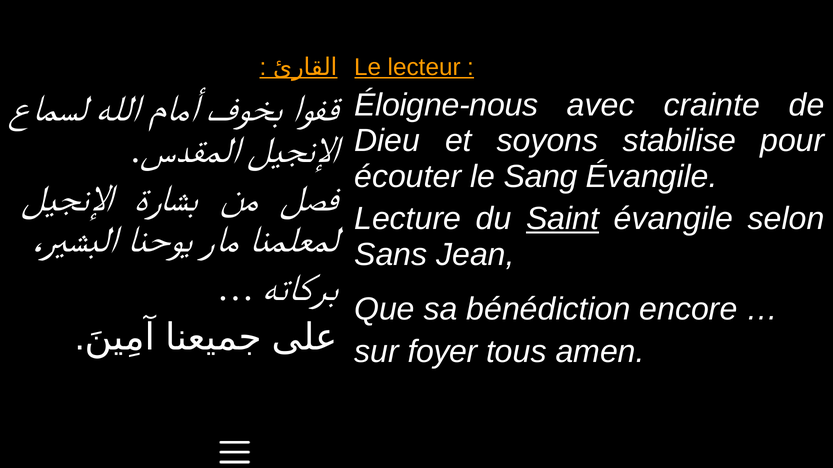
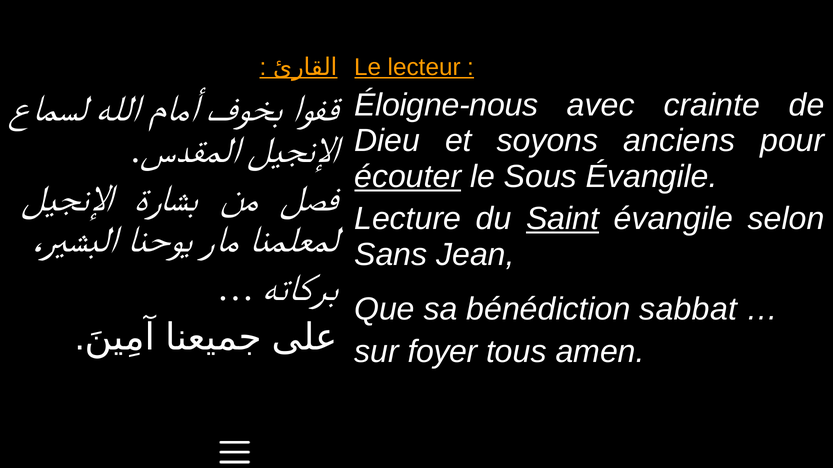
stabilise: stabilise -> anciens (679, 141)
écouter underline: none -> present (408, 177)
Sang: Sang -> Sous (540, 177)
encore: encore -> sabbat (688, 310)
